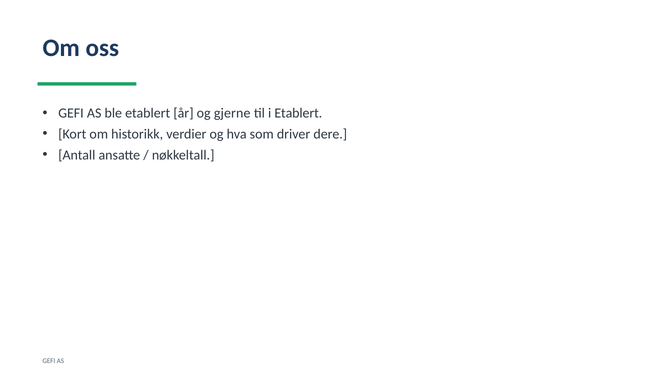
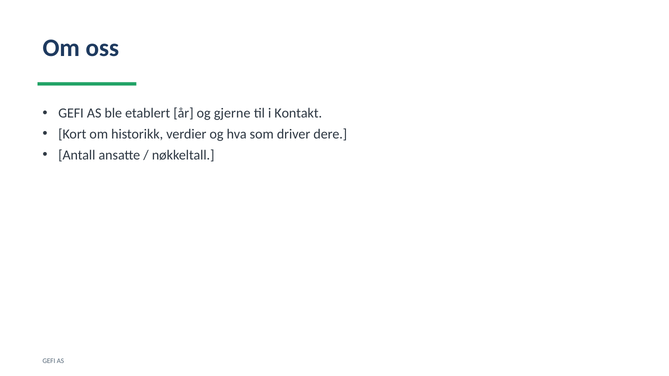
i Etablert: Etablert -> Kontakt (298, 113)
